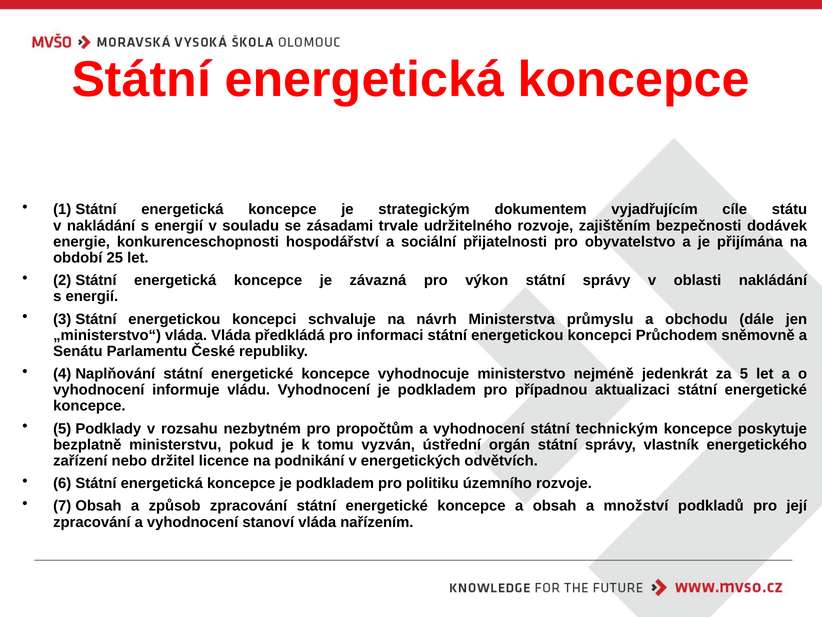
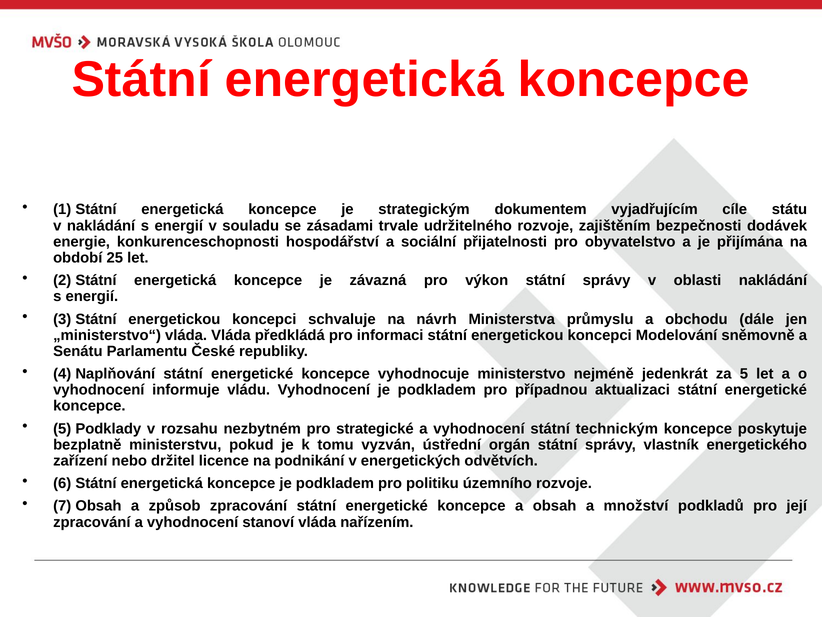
Průchodem: Průchodem -> Modelování (677, 335)
propočtům: propočtům -> strategické (375, 428)
